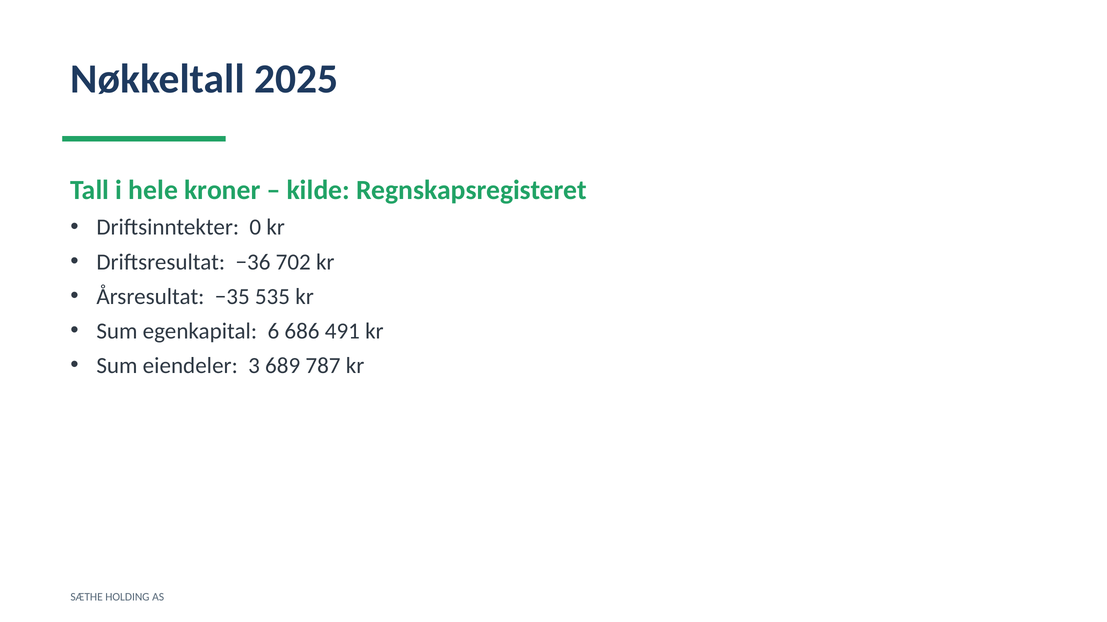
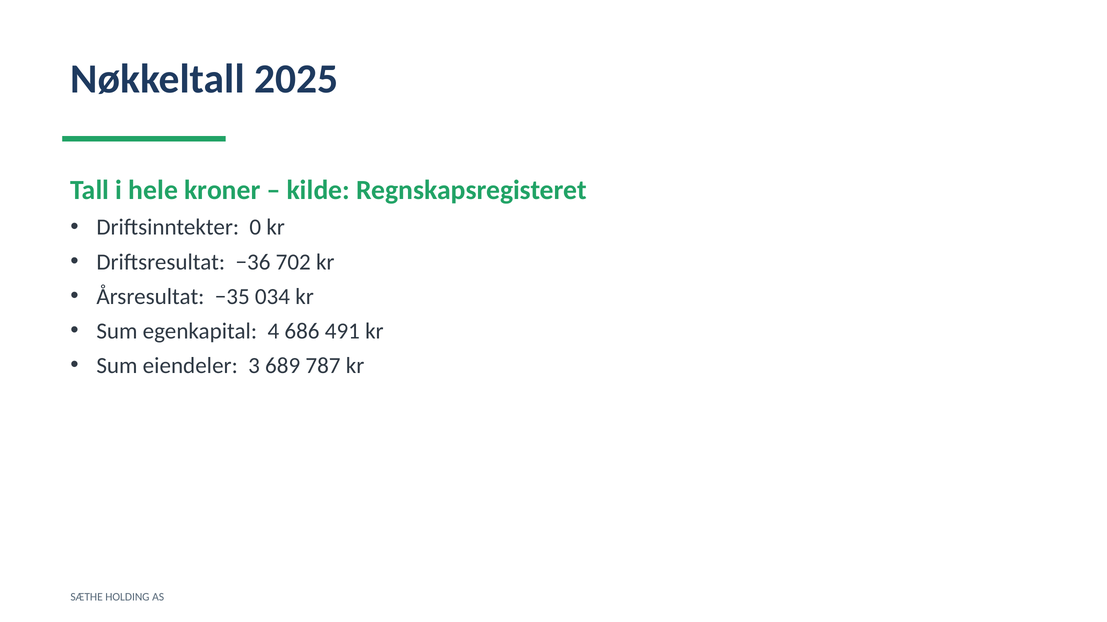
535: 535 -> 034 (272, 297)
6: 6 -> 4 (273, 331)
